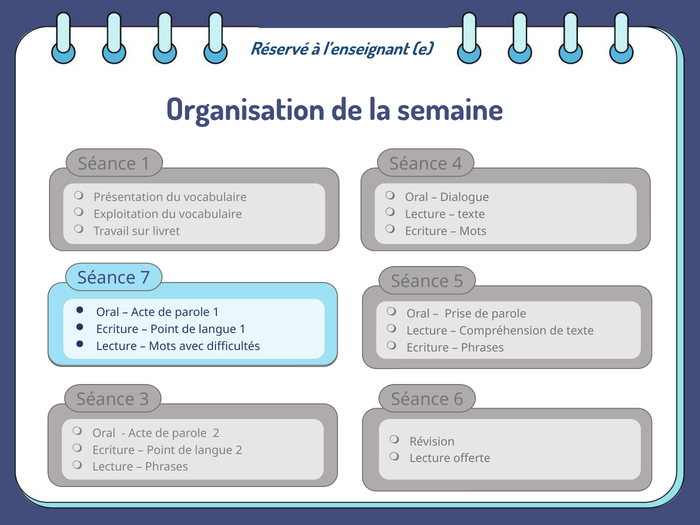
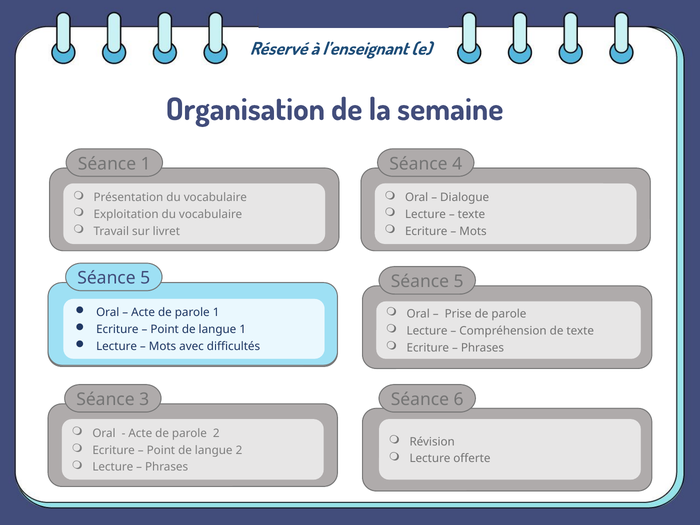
7: 7 -> 5 (145, 278)
